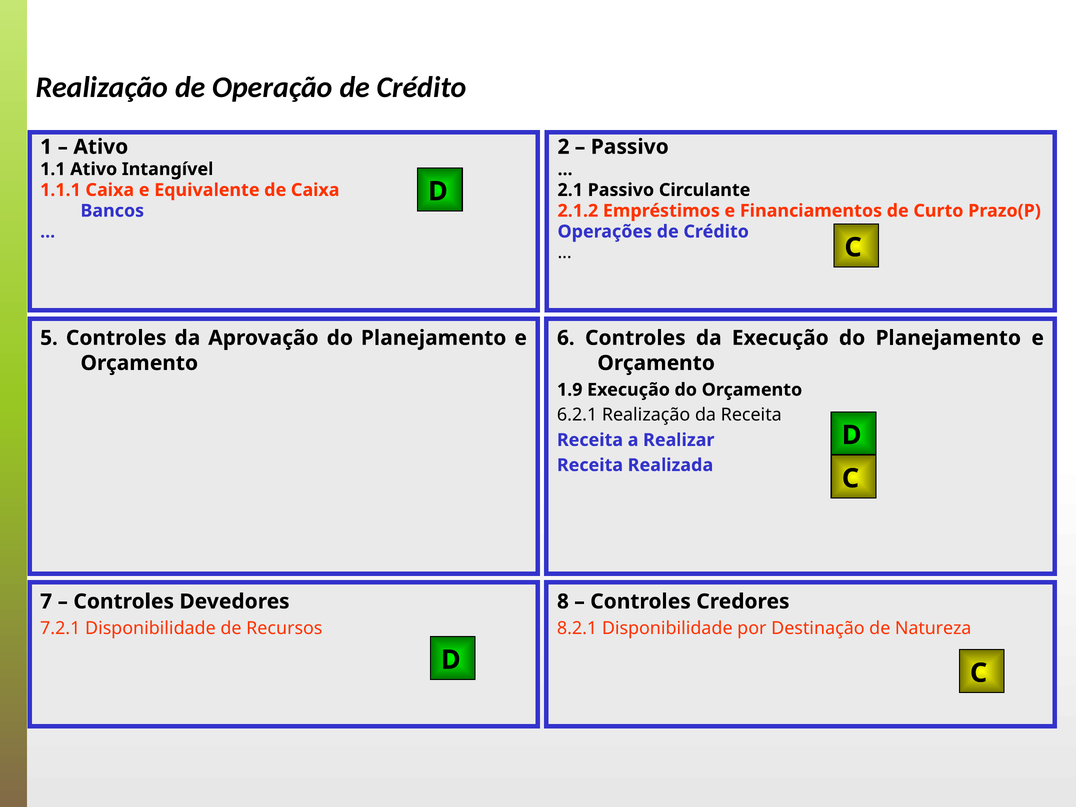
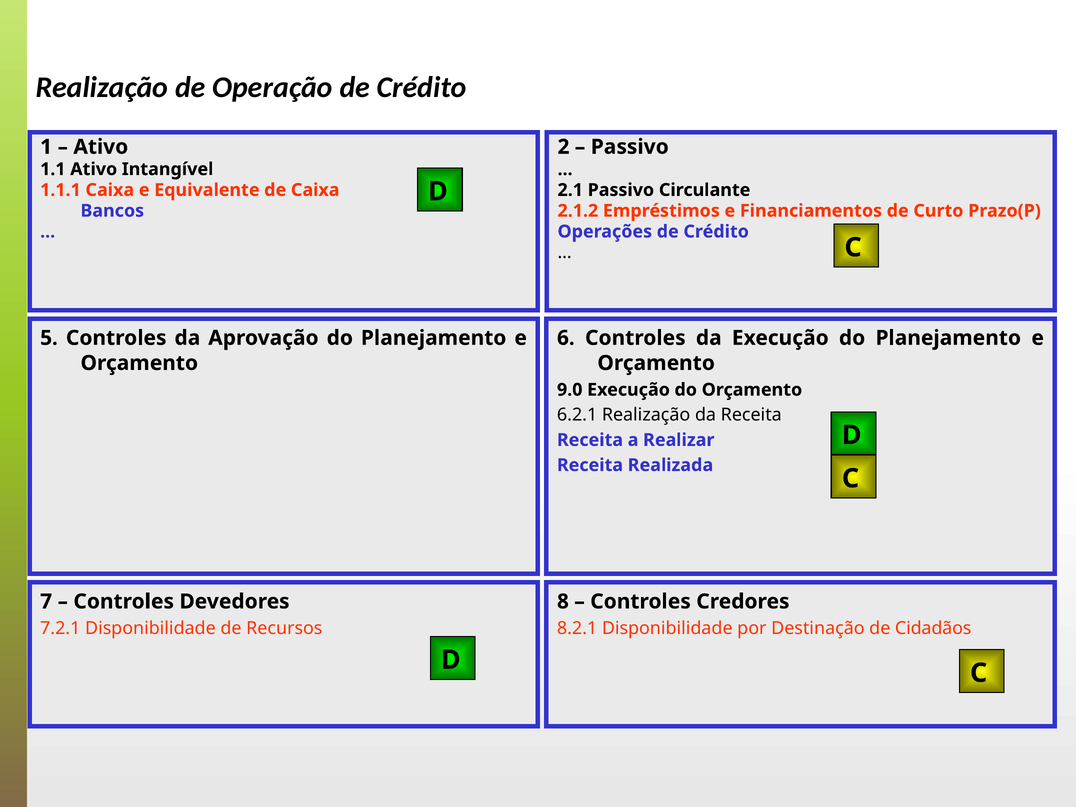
1.9: 1.9 -> 9.0 (570, 390)
Natureza: Natureza -> Cidadãos (933, 628)
